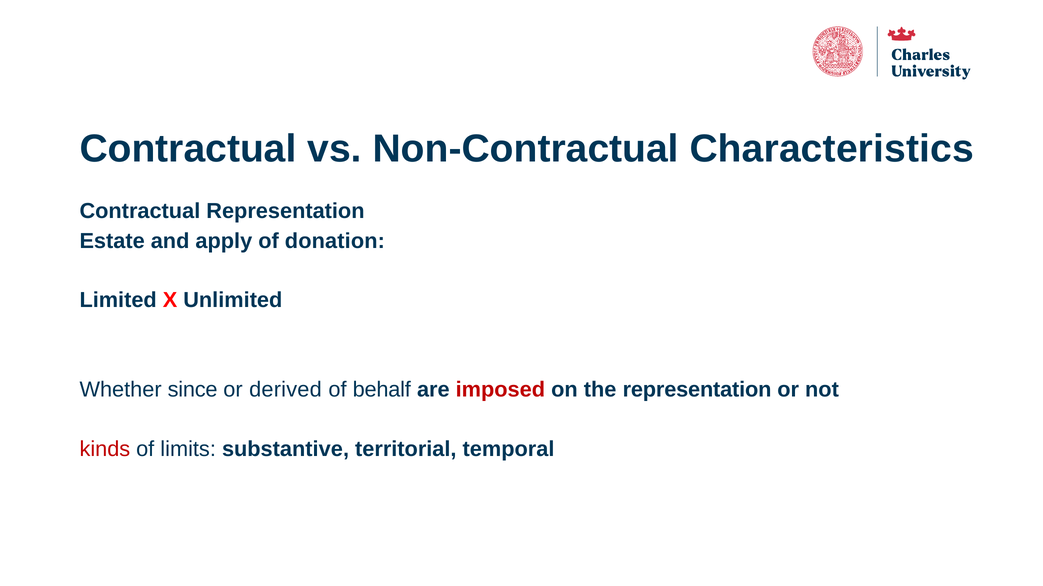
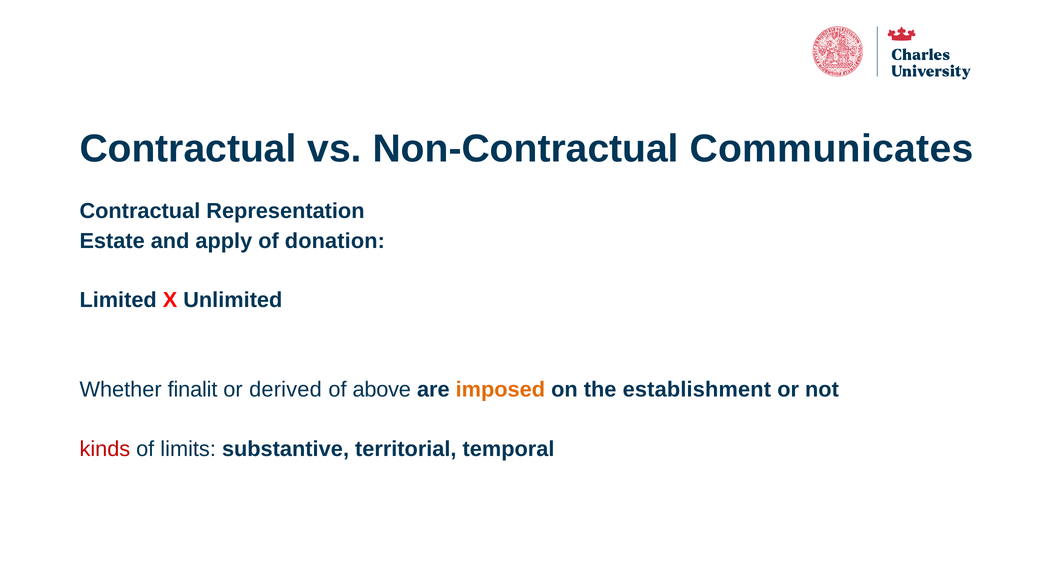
Characteristics: Characteristics -> Communicates (832, 149)
since: since -> finalit (193, 390)
behalf: behalf -> above (382, 390)
imposed colour: red -> orange (500, 390)
the representation: representation -> establishment (697, 390)
